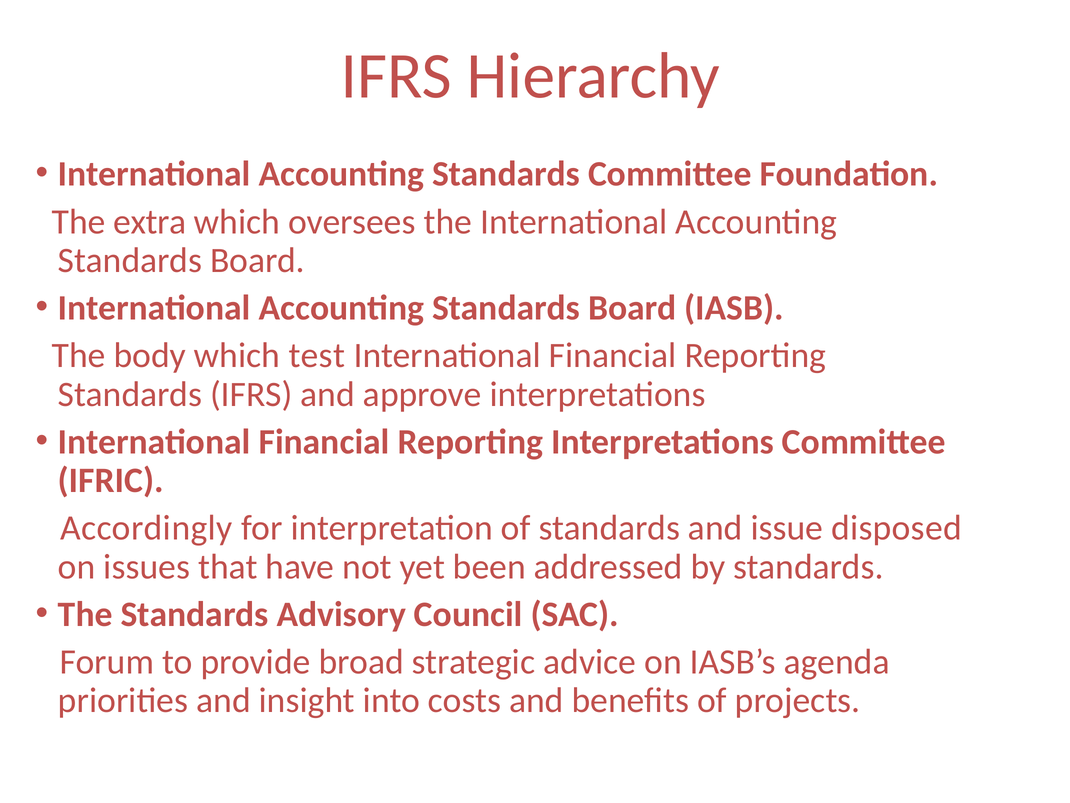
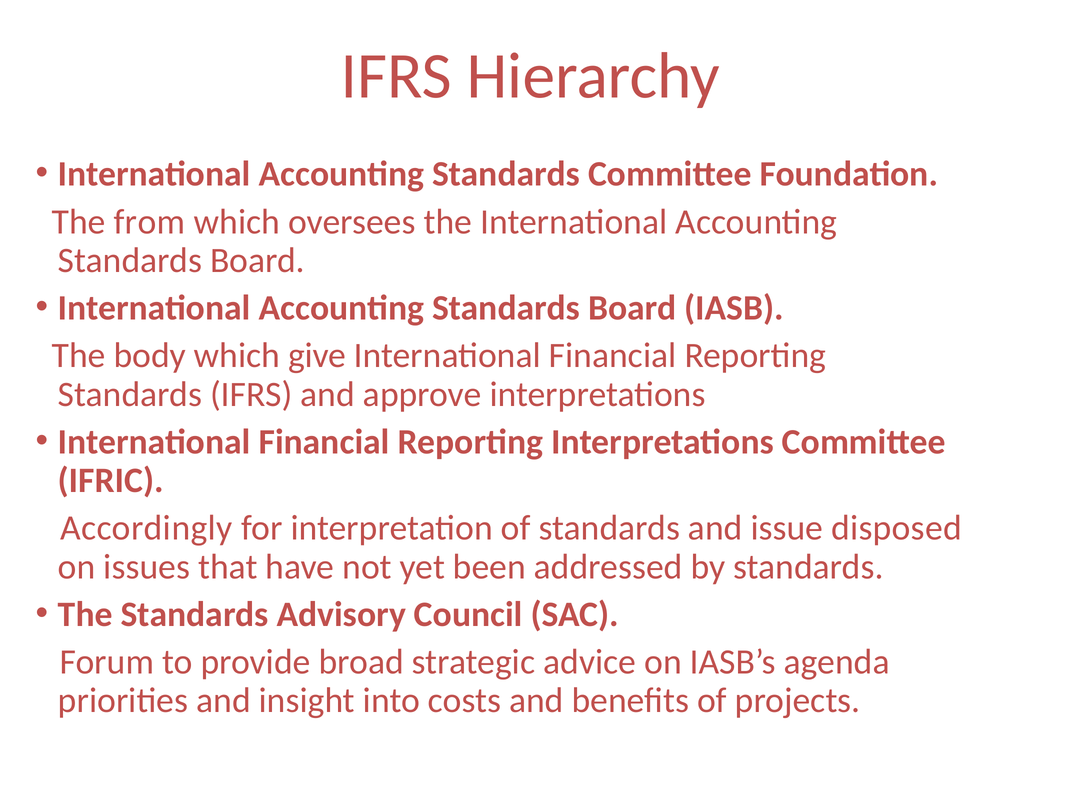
extra: extra -> from (150, 222)
test: test -> give (317, 355)
